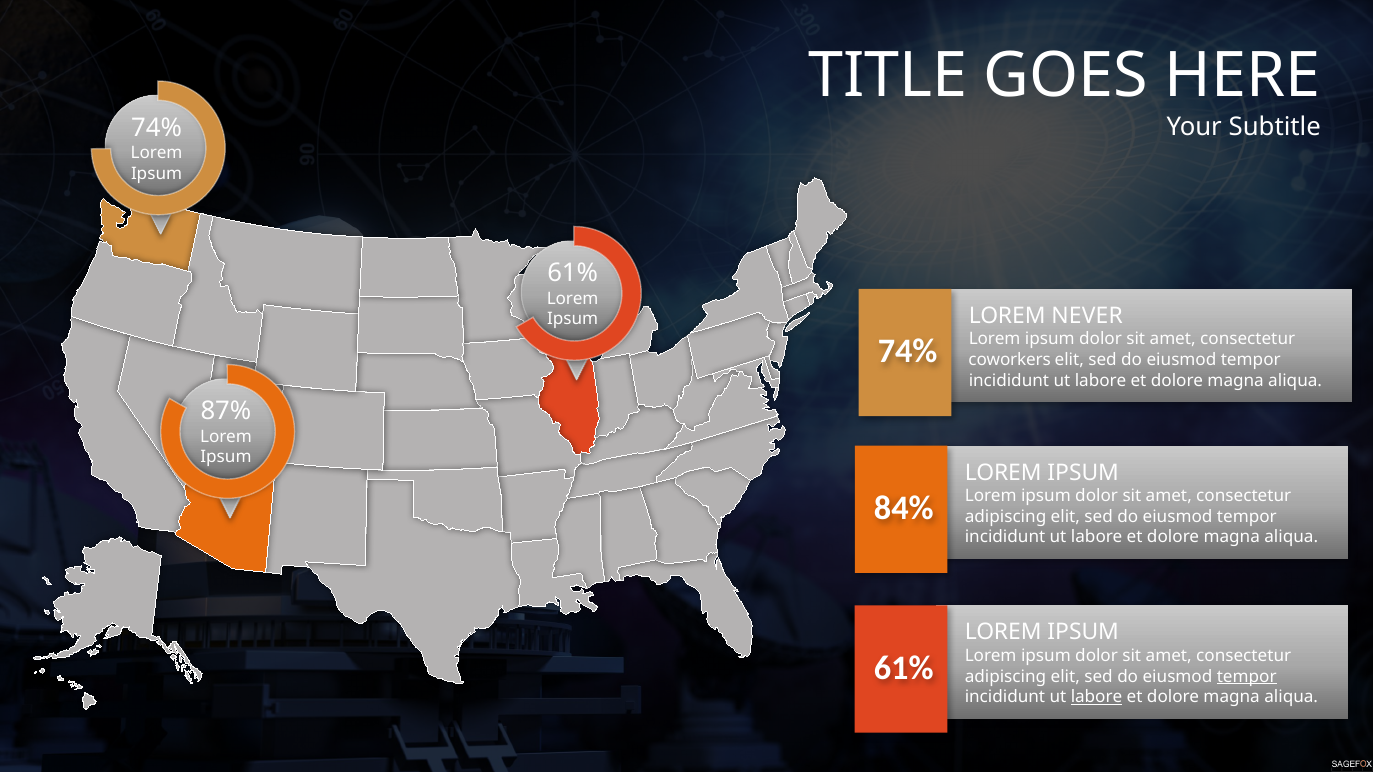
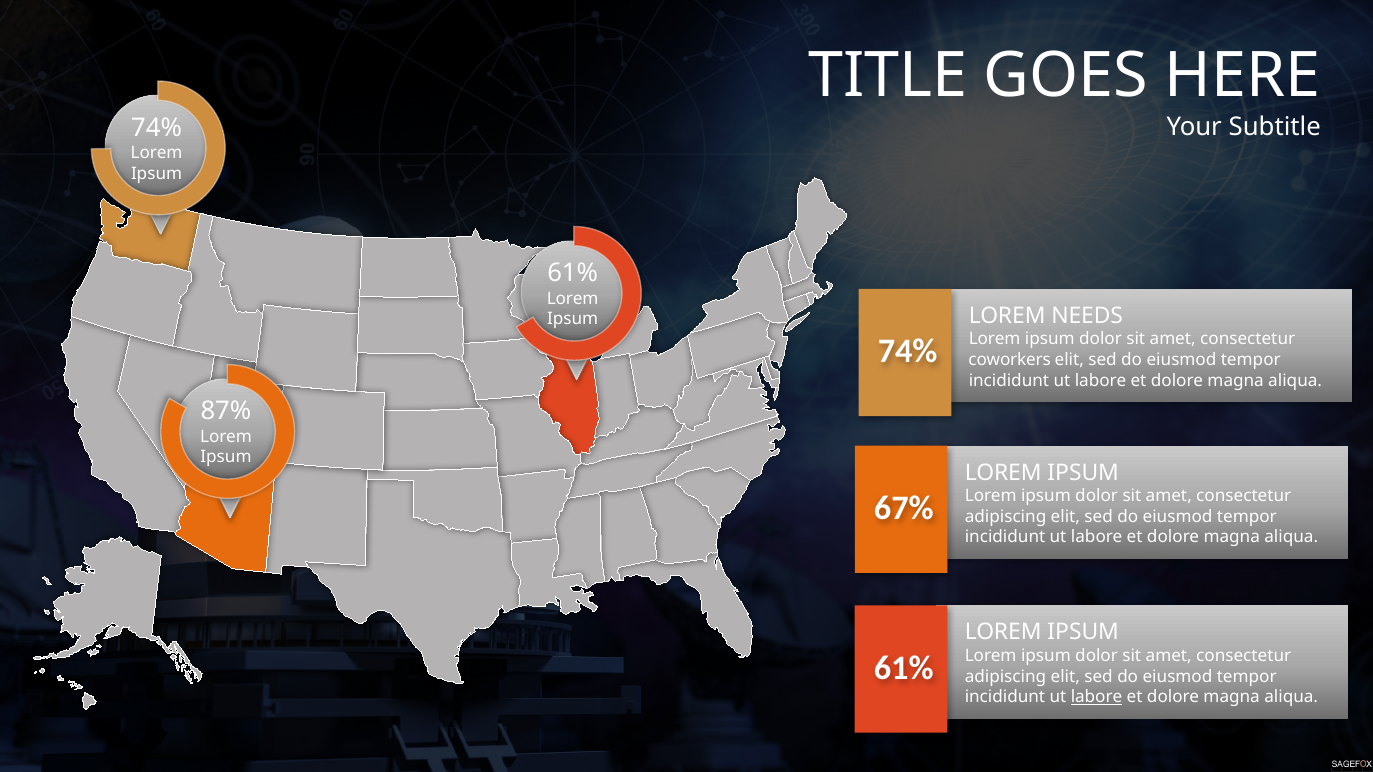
NEVER: NEVER -> NEEDS (1087, 316)
84%: 84% -> 67% (904, 508)
tempor underline: present -> none (1247, 677)
